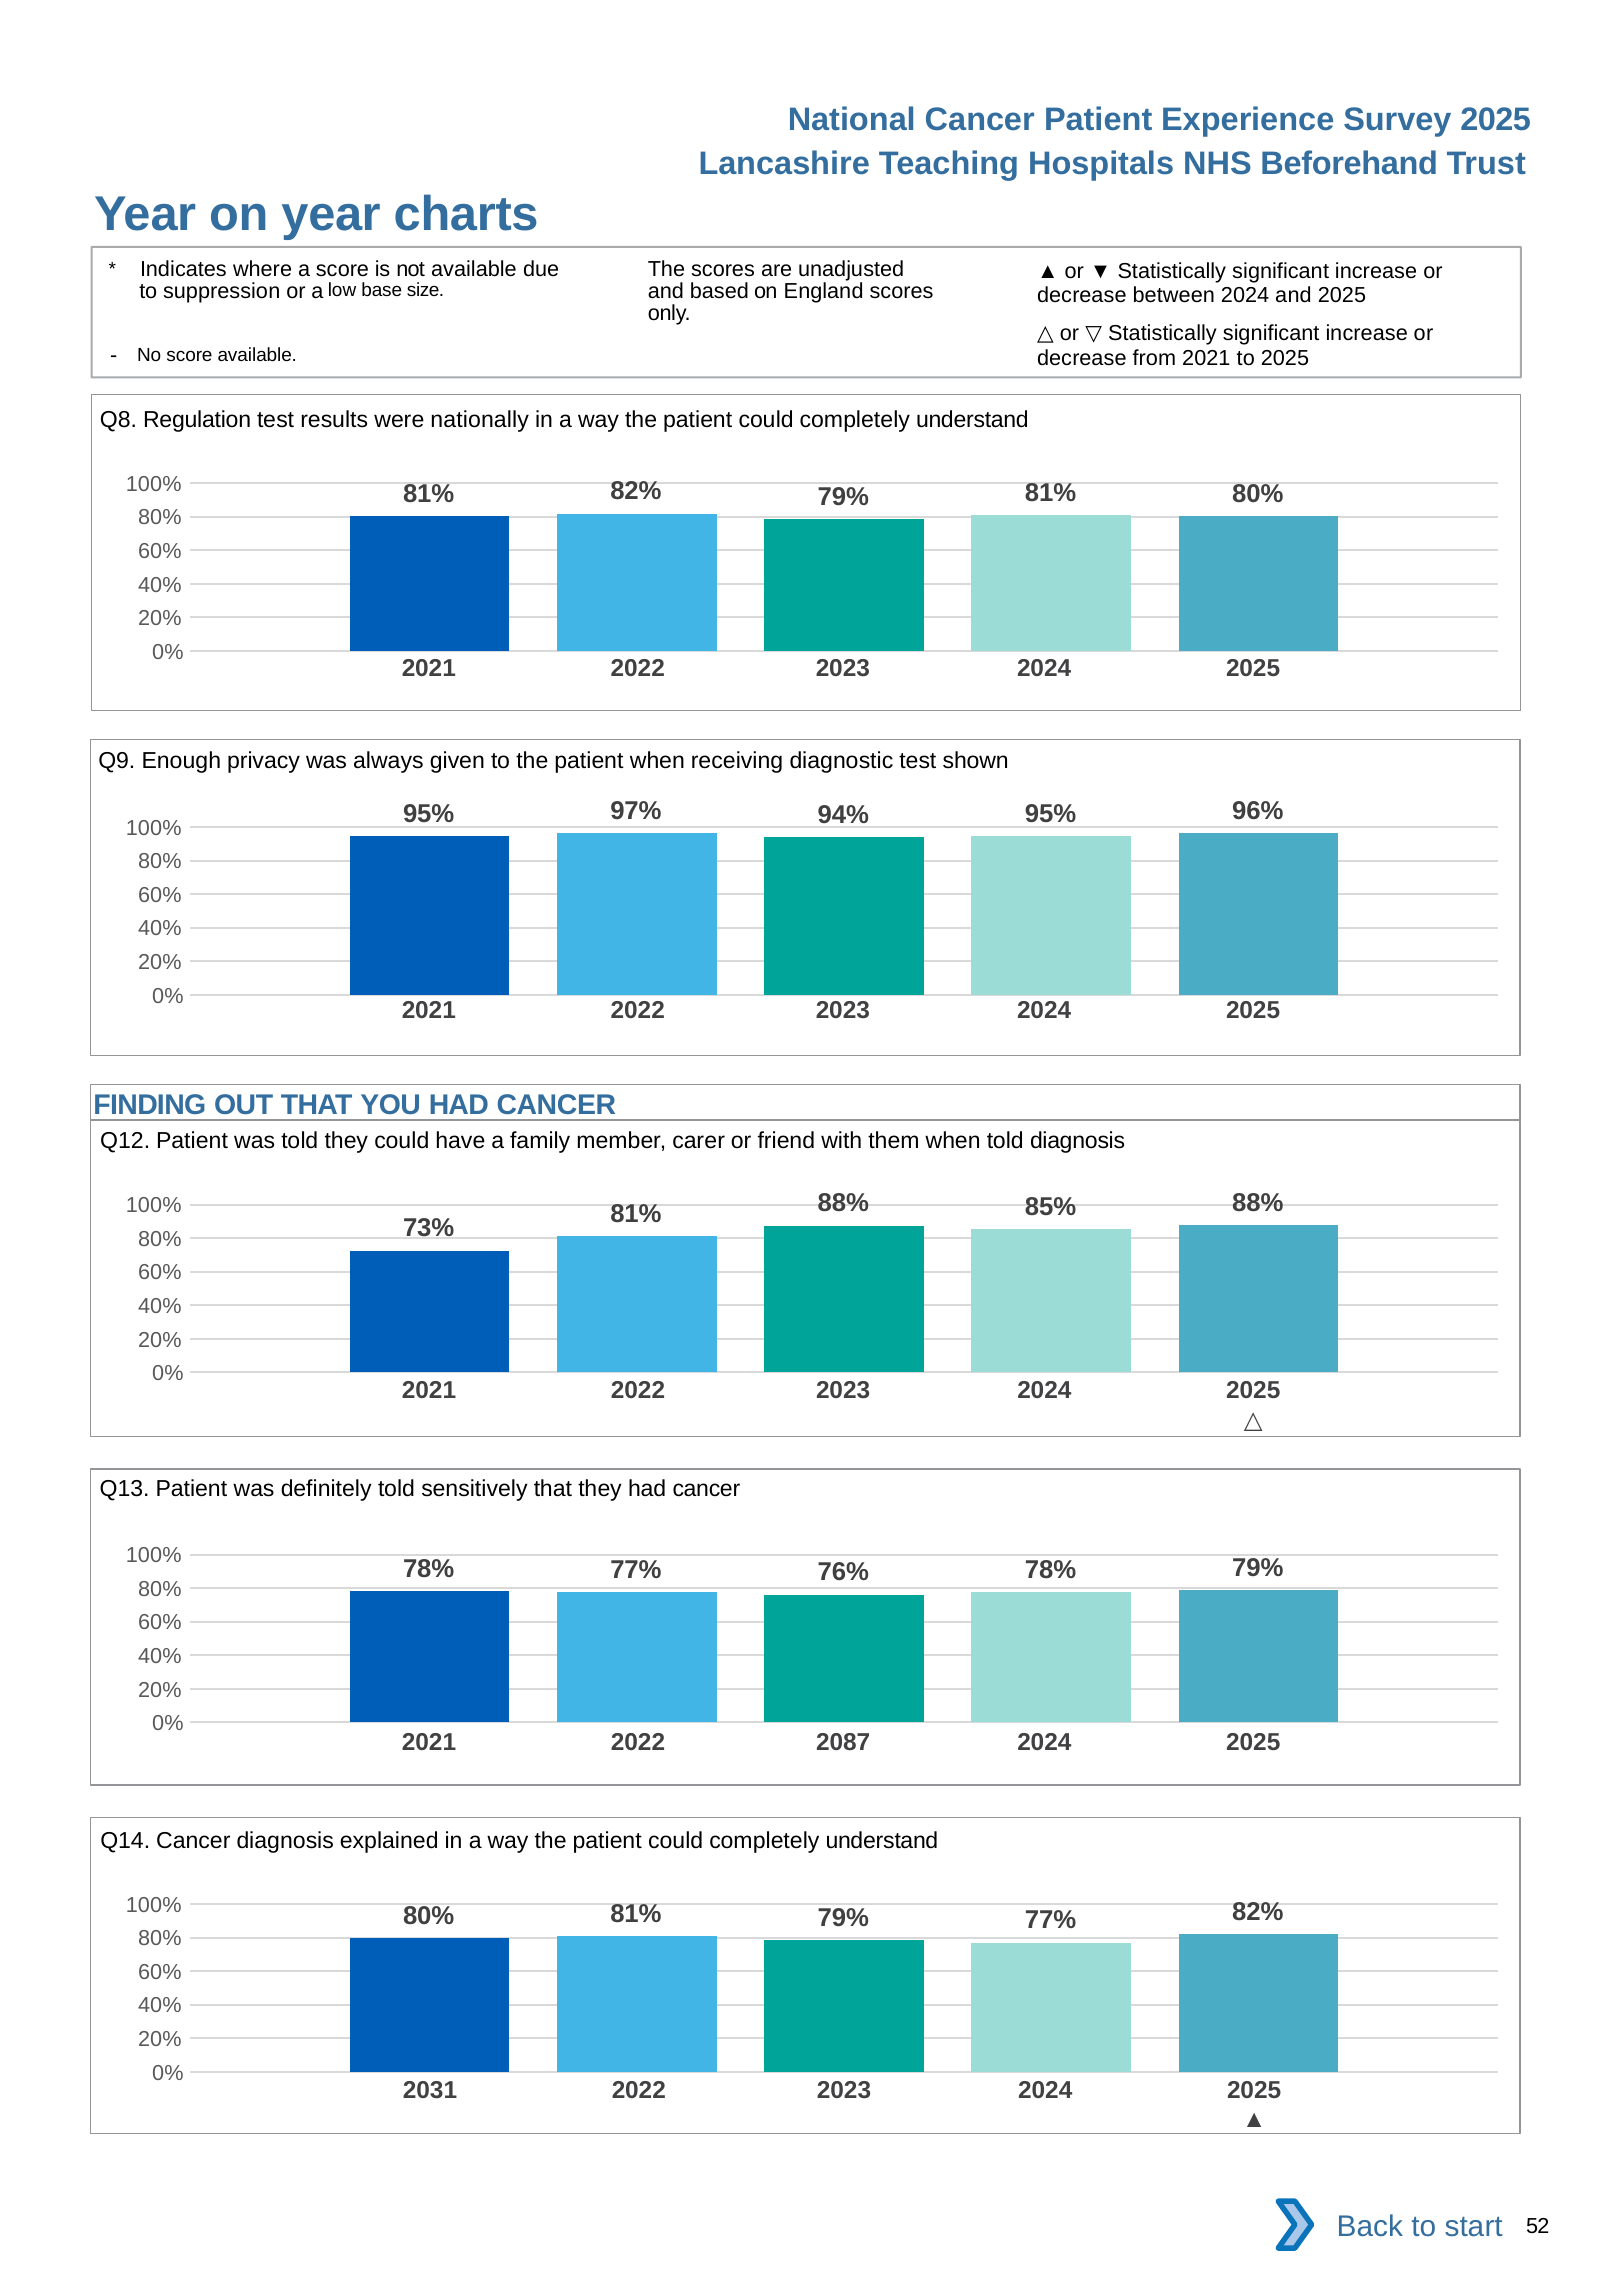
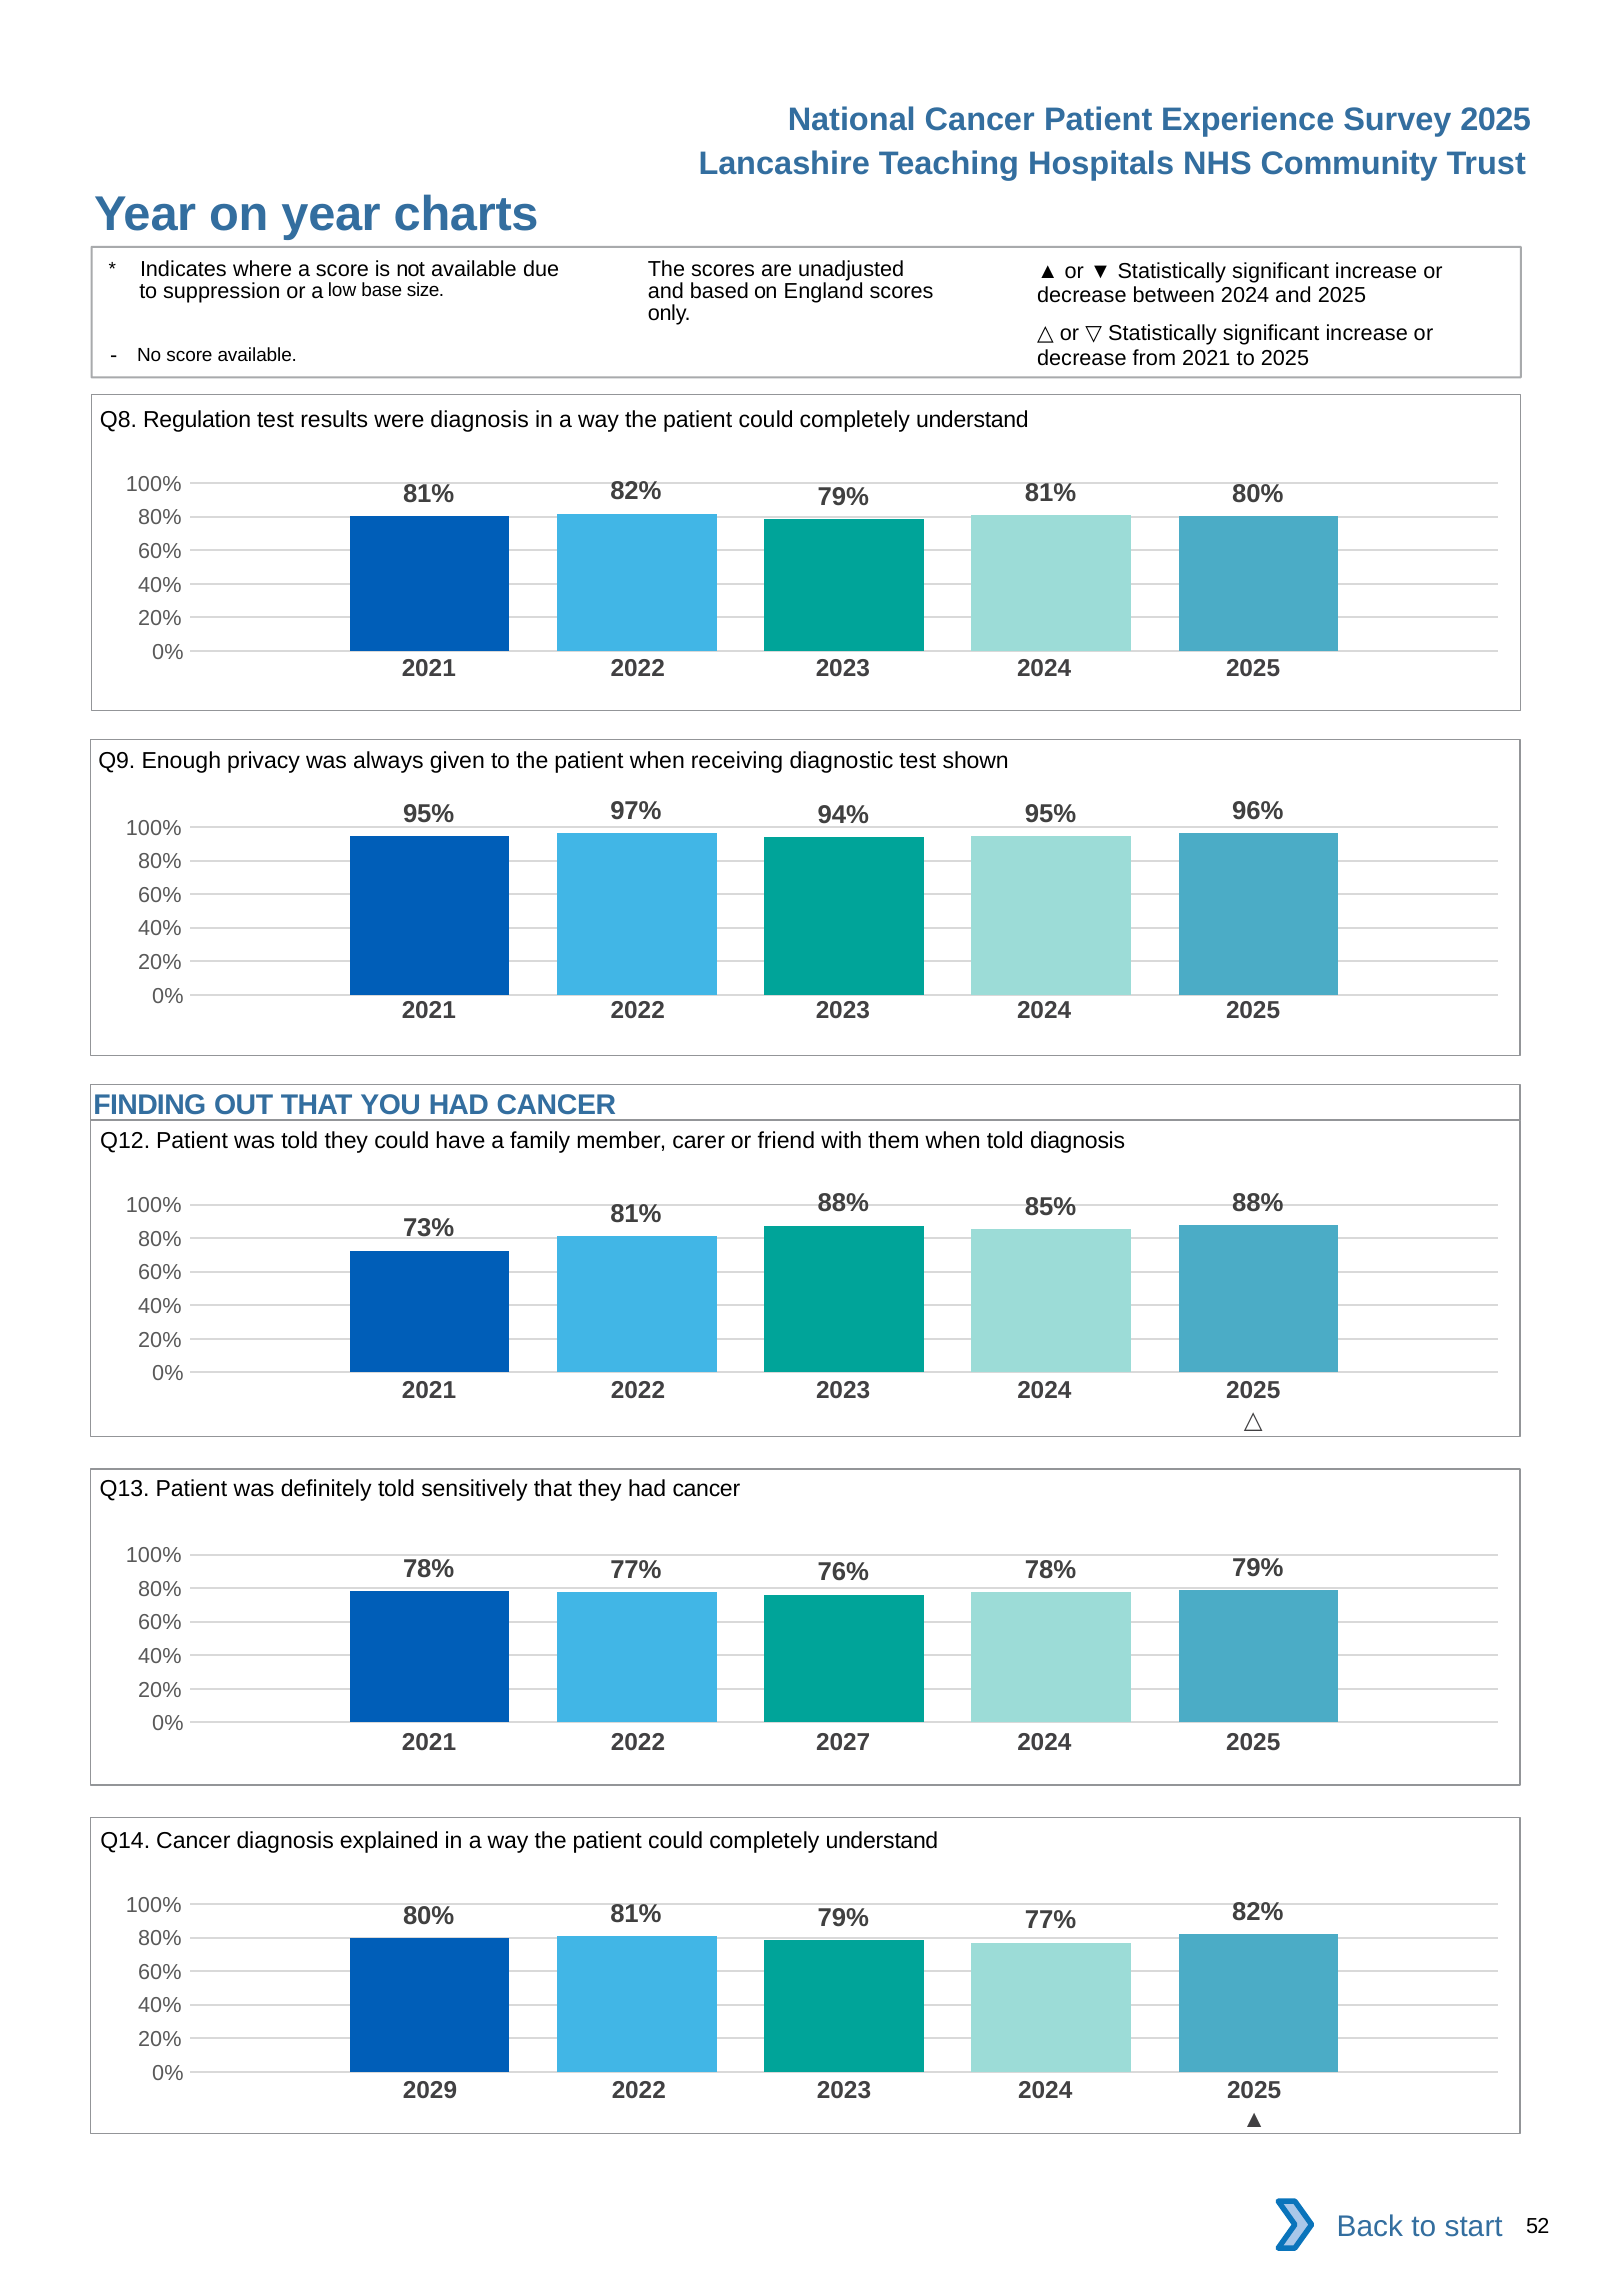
Beforehand: Beforehand -> Community (1349, 164)
were nationally: nationally -> diagnosis (480, 420)
2087: 2087 -> 2027 (843, 1742)
2031: 2031 -> 2029 (430, 2090)
